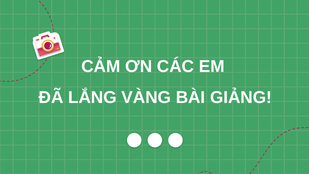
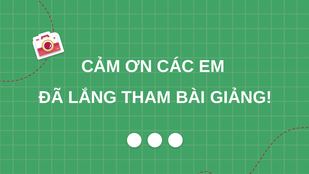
VÀNG: VÀNG -> THAM (146, 97)
